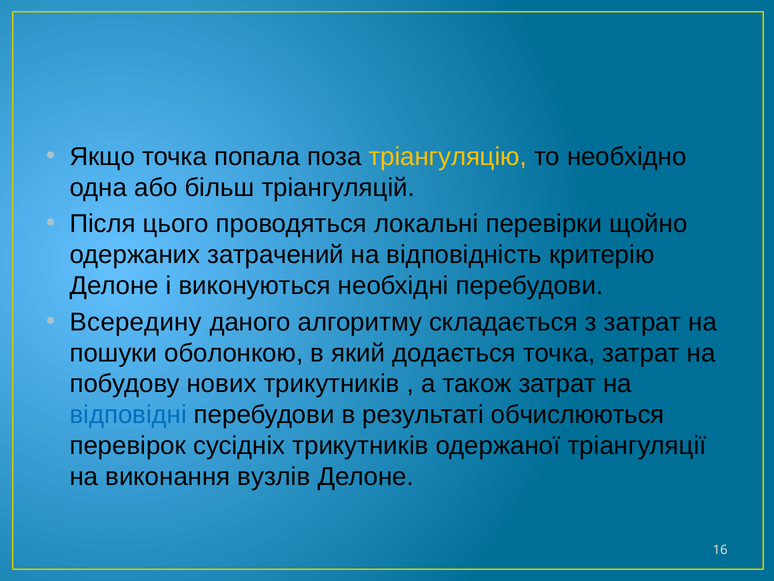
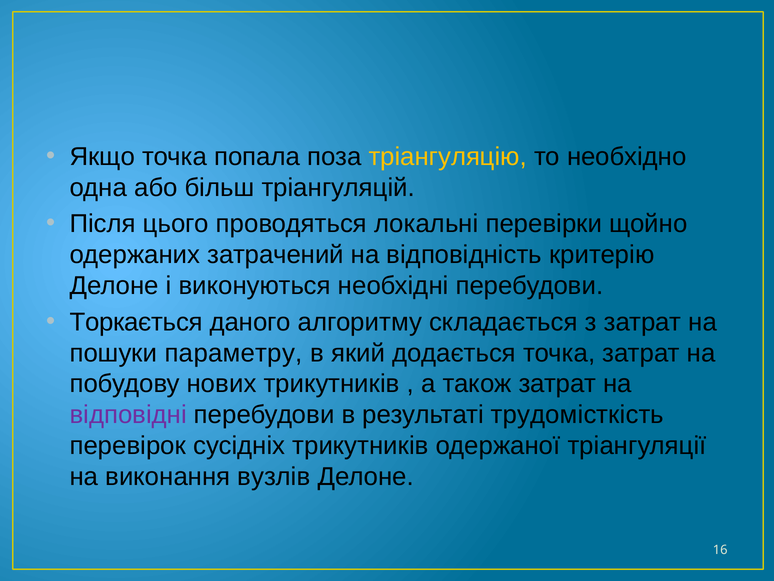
Всередину: Всередину -> Торкається (136, 322)
оболонкою: оболонкою -> параметру (234, 353)
відповідні colour: blue -> purple (128, 415)
обчислюються: обчислюються -> трудомісткість (577, 415)
